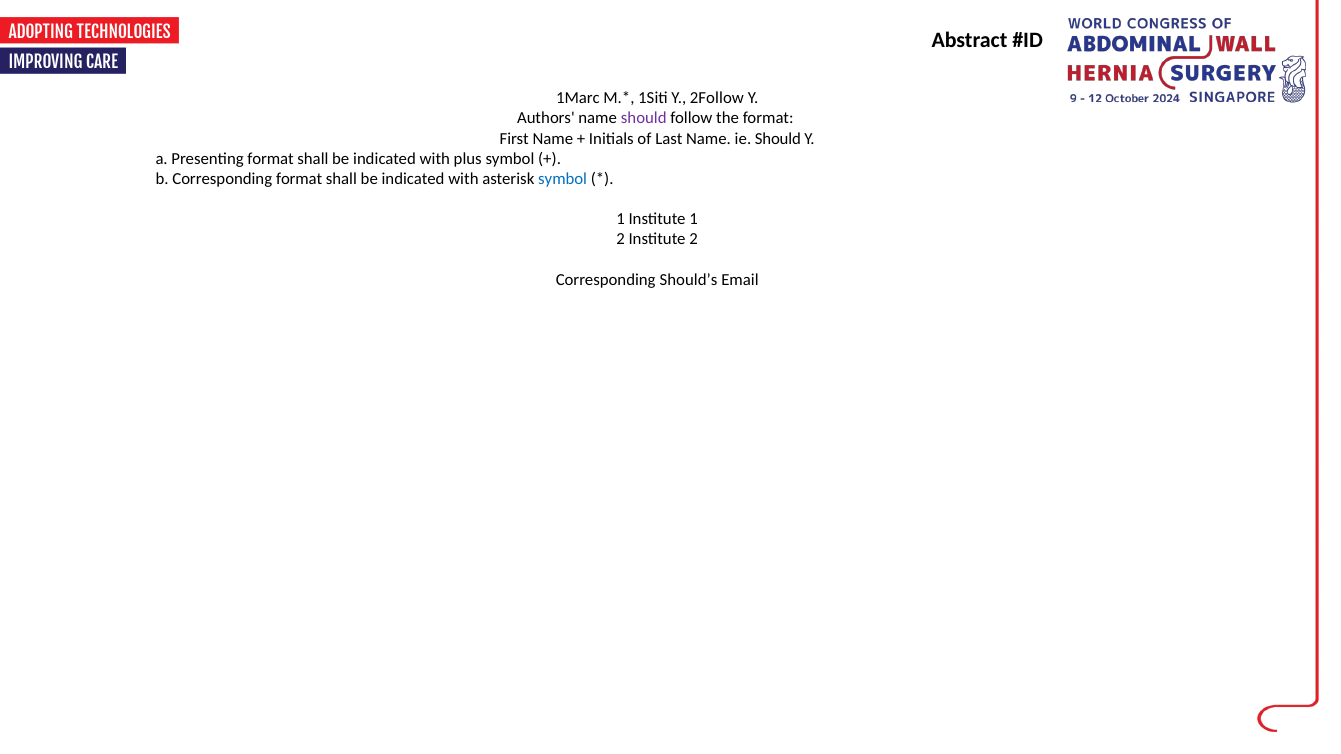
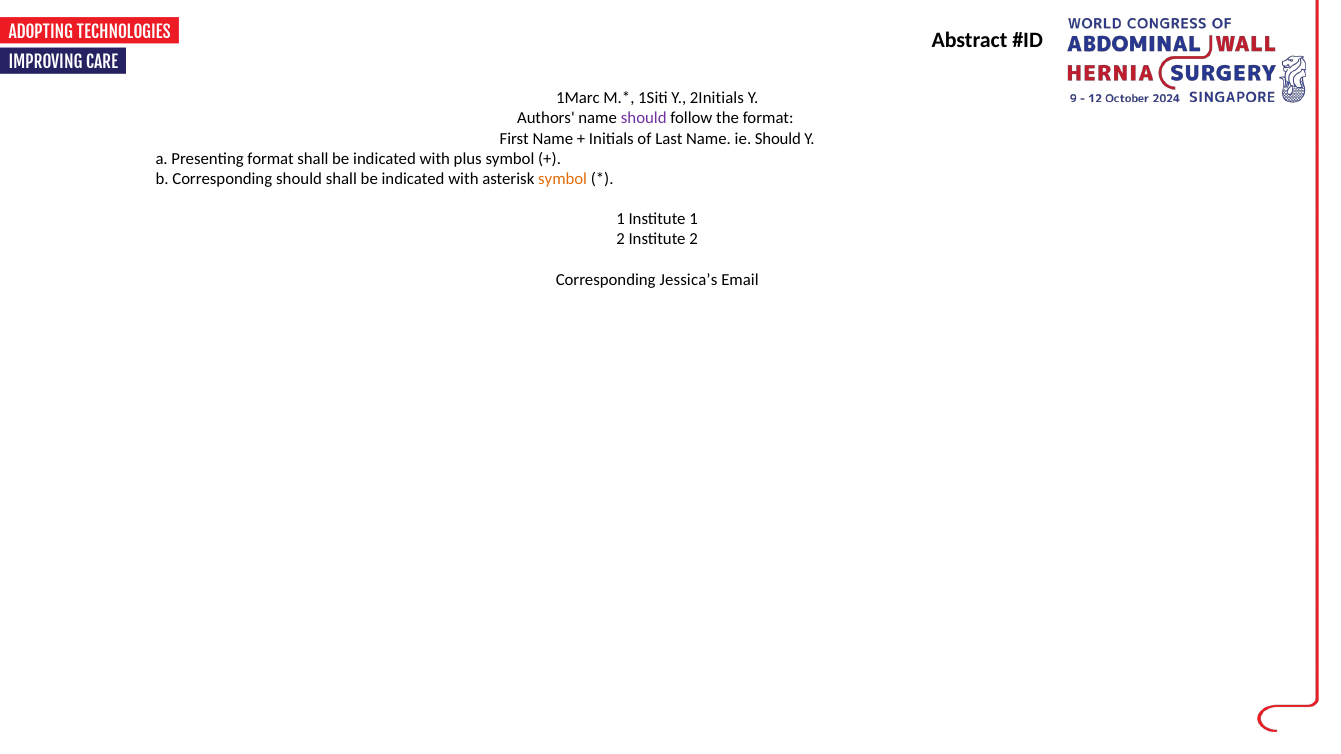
2Follow: 2Follow -> 2Initials (717, 98)
Corresponding format: format -> should (299, 179)
symbol colour: blue -> orange (563, 179)
Should’s: Should’s -> Jessica’s (688, 280)
